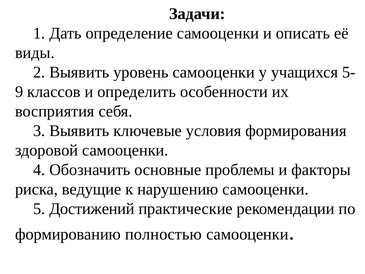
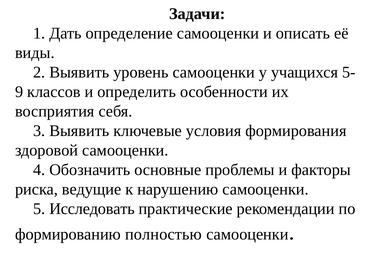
Достижений: Достижений -> Исследовать (92, 209)
